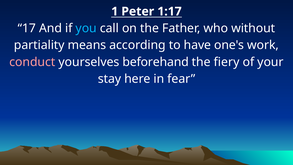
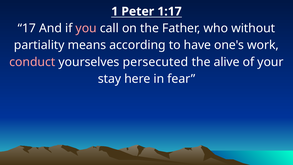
you colour: light blue -> pink (86, 28)
beforehand: beforehand -> persecuted (156, 62)
fiery: fiery -> alive (227, 62)
